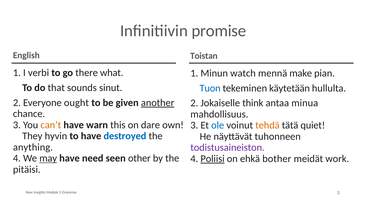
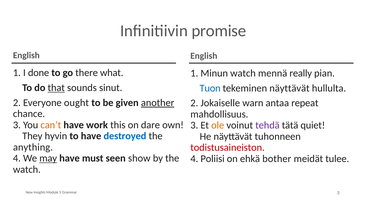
English Toistan: Toistan -> English (204, 56)
verbi: verbi -> done (39, 73)
make: make -> really (301, 73)
that underline: none -> present (56, 88)
tekeminen käytetään: käytetään -> näyttävät (289, 88)
think: think -> warn (253, 103)
minua: minua -> repeat (305, 103)
warn: warn -> work (97, 125)
ole colour: blue -> orange (218, 125)
tehdä colour: orange -> purple (267, 125)
todistusaineiston colour: purple -> red (228, 147)
need: need -> must (93, 158)
other: other -> show (139, 158)
Poliisi underline: present -> none (213, 159)
work: work -> tulee (337, 159)
pitäisi: pitäisi -> watch (27, 169)
